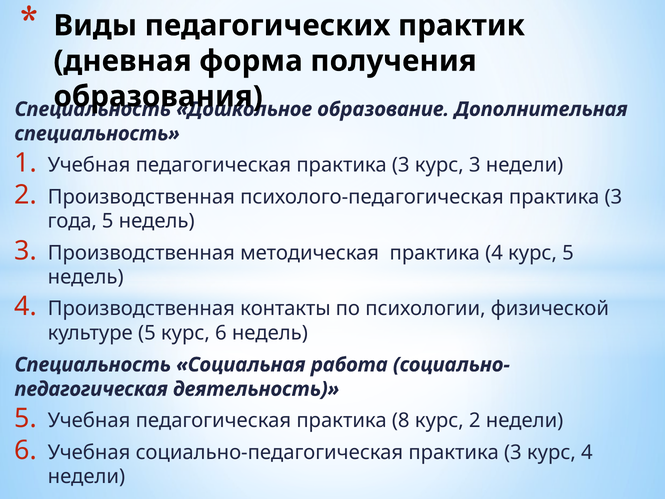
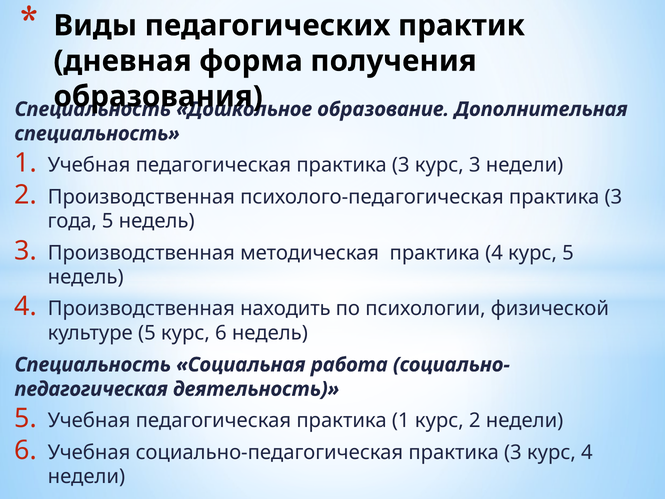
контакты: контакты -> находить (285, 309)
практика 8: 8 -> 1 (401, 421)
